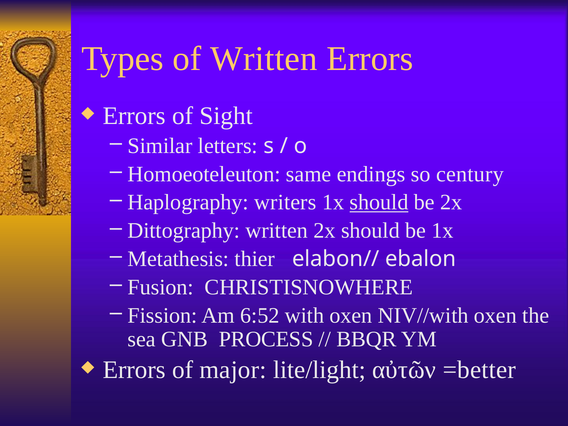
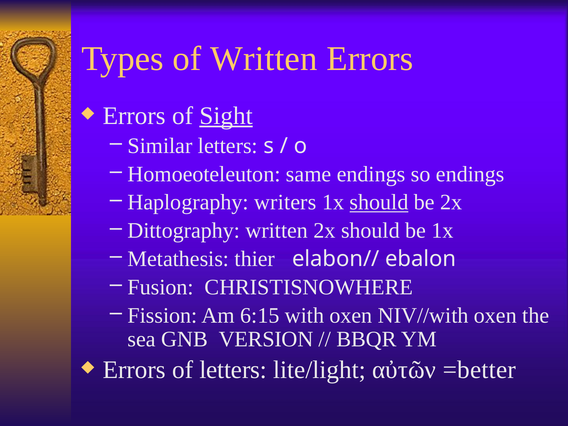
Sight underline: none -> present (226, 116)
so century: century -> endings (470, 174)
6:52: 6:52 -> 6:15 (260, 315)
PROCESS: PROCESS -> VERSION (266, 339)
of major: major -> letters (233, 370)
